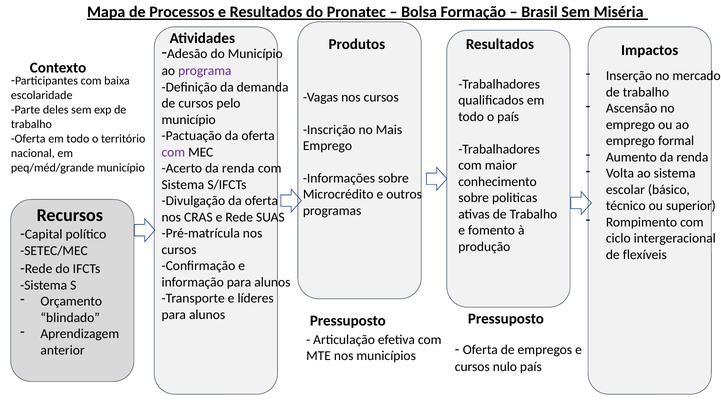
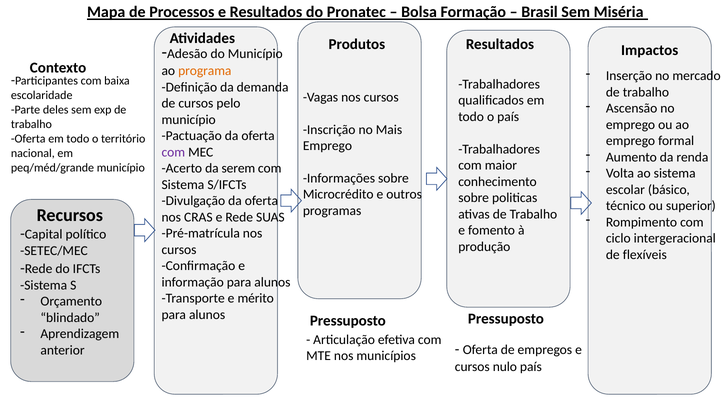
programa colour: purple -> orange (205, 71)
Acerto da renda: renda -> serem (238, 168)
líderes: líderes -> mérito (256, 298)
